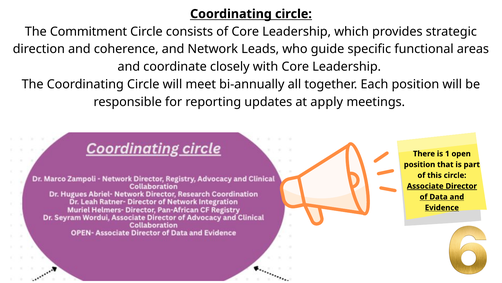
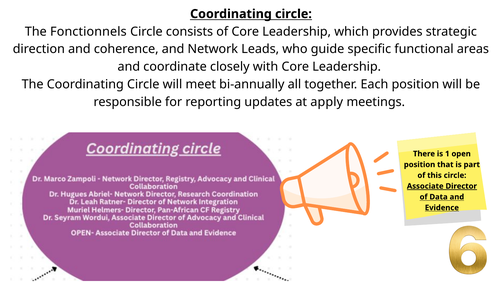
Commitment: Commitment -> Fonctionnels (88, 31)
